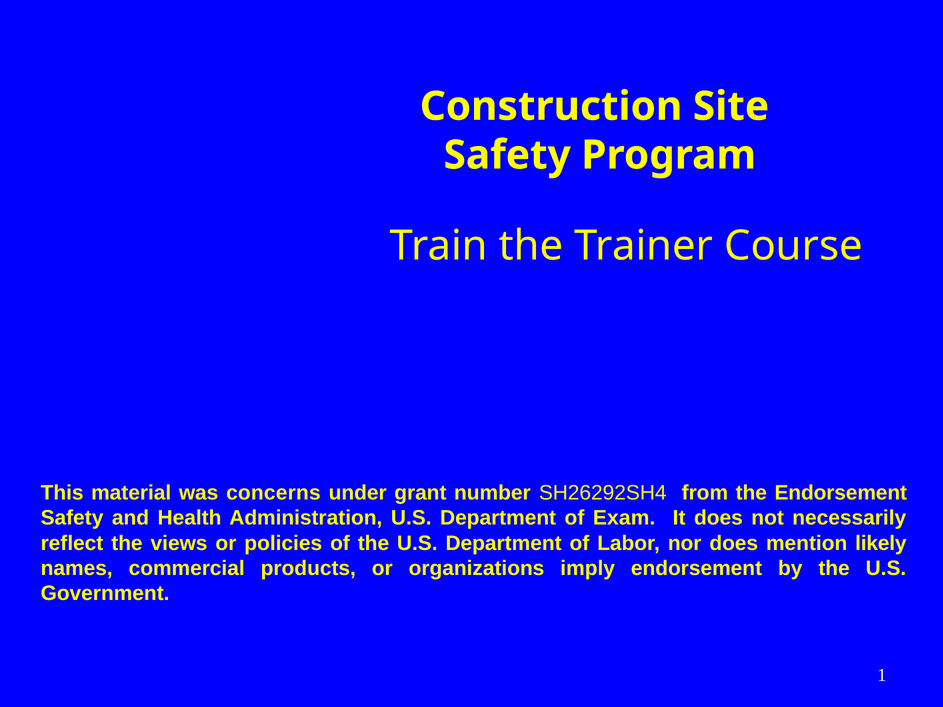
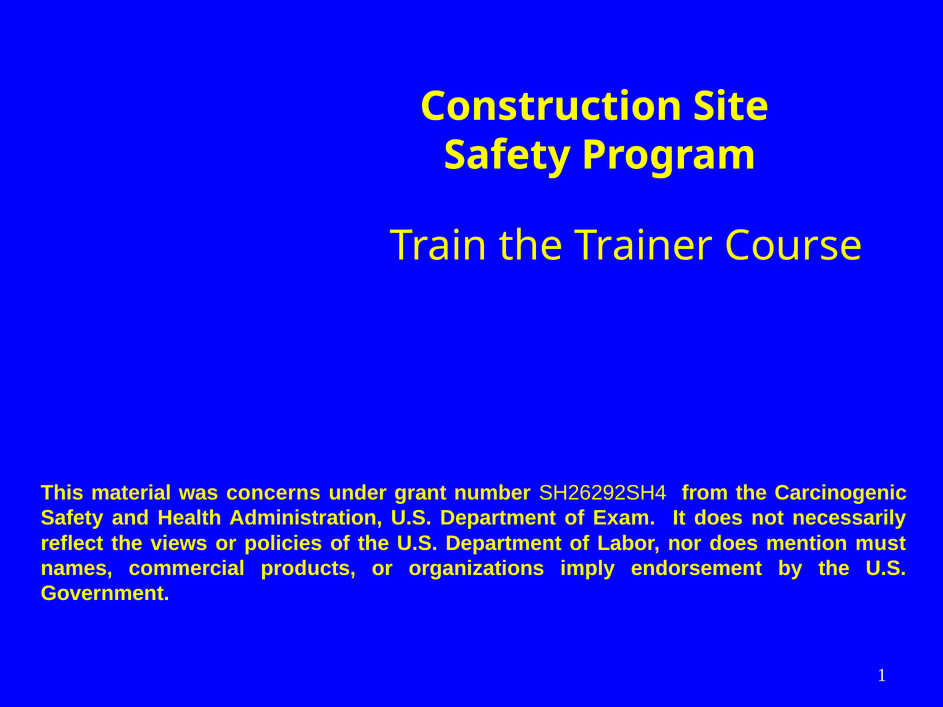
the Endorsement: Endorsement -> Carcinogenic (841, 493)
likely: likely -> must (881, 543)
